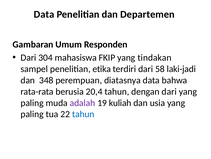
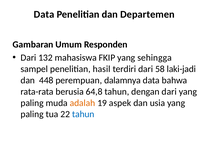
304: 304 -> 132 (45, 57)
tindakan: tindakan -> sehingga (155, 57)
etika: etika -> hasil (102, 69)
348: 348 -> 448 (46, 80)
diatasnya: diatasnya -> dalamnya (122, 80)
20,4: 20,4 -> 64,8 (94, 91)
adalah colour: purple -> orange (82, 102)
kuliah: kuliah -> aspek (120, 102)
